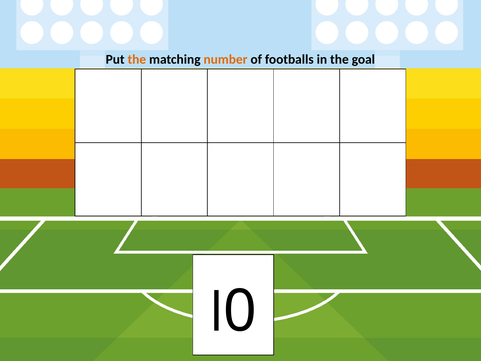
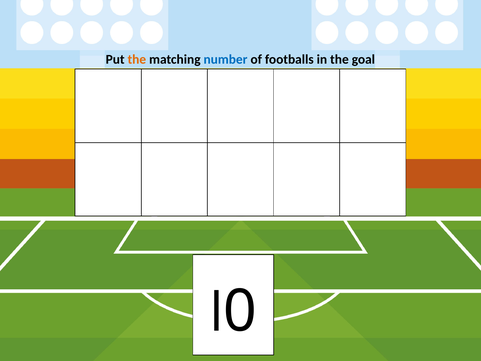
number colour: orange -> blue (226, 59)
